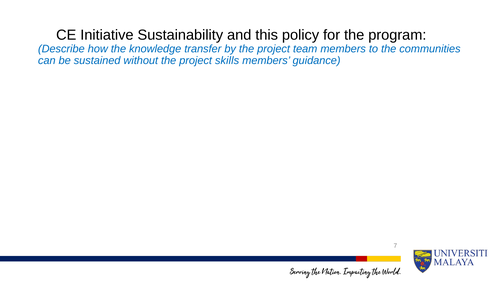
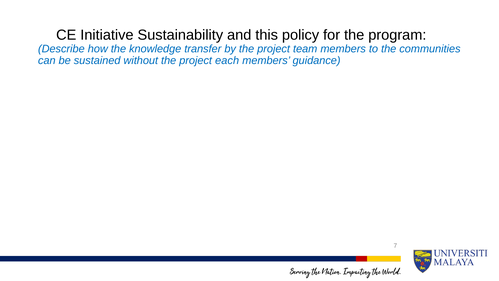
skills: skills -> each (227, 61)
